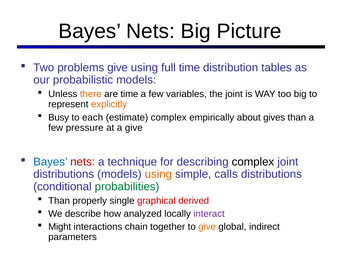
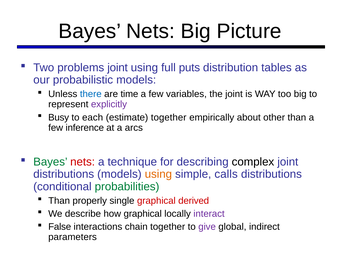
problems give: give -> joint (118, 68)
full time: time -> puts (189, 68)
there colour: orange -> blue (91, 94)
explicitly colour: orange -> purple (109, 105)
estimate complex: complex -> together (169, 118)
gives: gives -> other (274, 118)
pressure: pressure -> inference (85, 128)
a give: give -> arcs (134, 128)
Bayes colour: blue -> green (50, 162)
how analyzed: analyzed -> graphical (143, 214)
Might: Might -> False (60, 227)
give colour: orange -> purple (207, 227)
